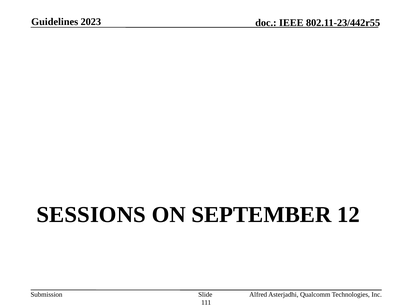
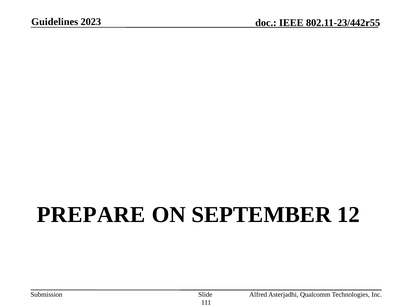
SESSIONS: SESSIONS -> PREPARE (91, 214)
